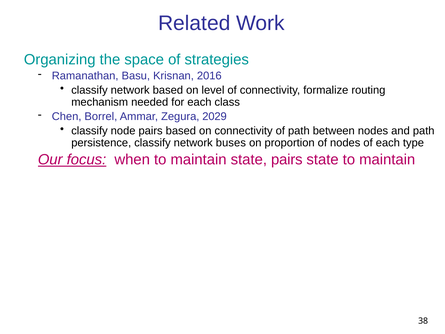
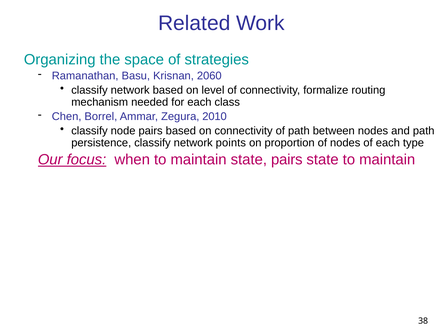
2016: 2016 -> 2060 (209, 76)
Zegura 2029: 2029 -> 2010 (215, 116)
buses: buses -> points (231, 143)
